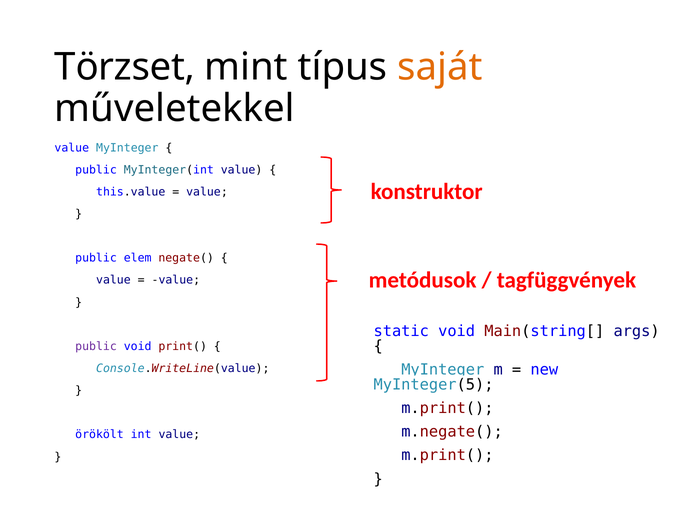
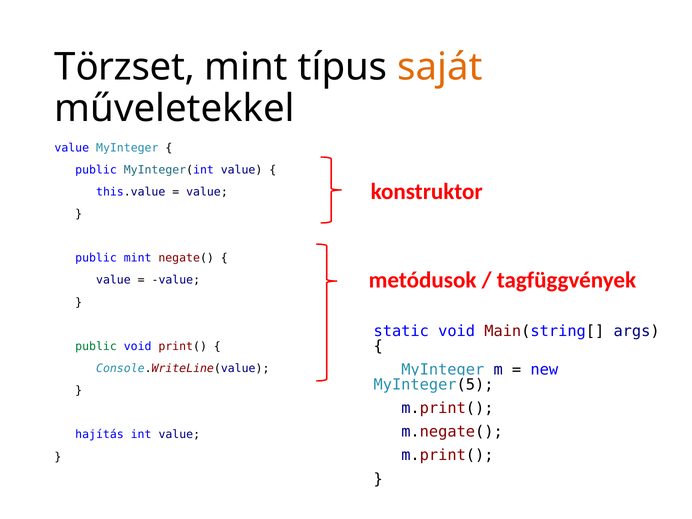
public elem: elem -> mint (138, 258)
public colour: purple -> green (96, 346)
örökölt: örökölt -> hajítás (100, 435)
